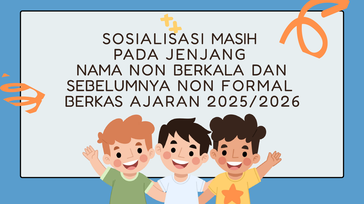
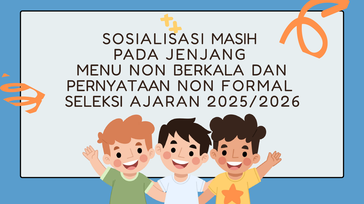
NAMA: NAMA -> MENU (99, 70)
SEBELUMNYA: SEBELUMNYA -> PERNYATAAN (118, 86)
BERKAS: BERKAS -> SELEKSI (94, 102)
